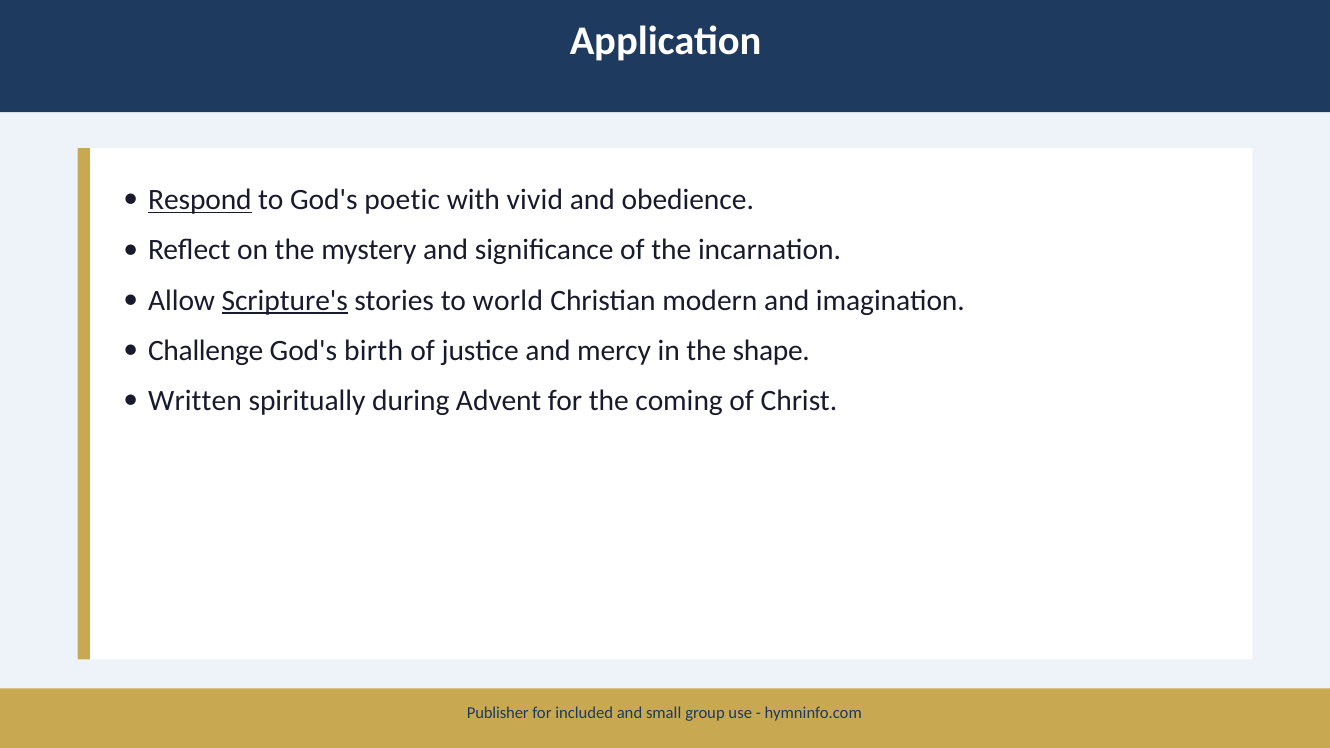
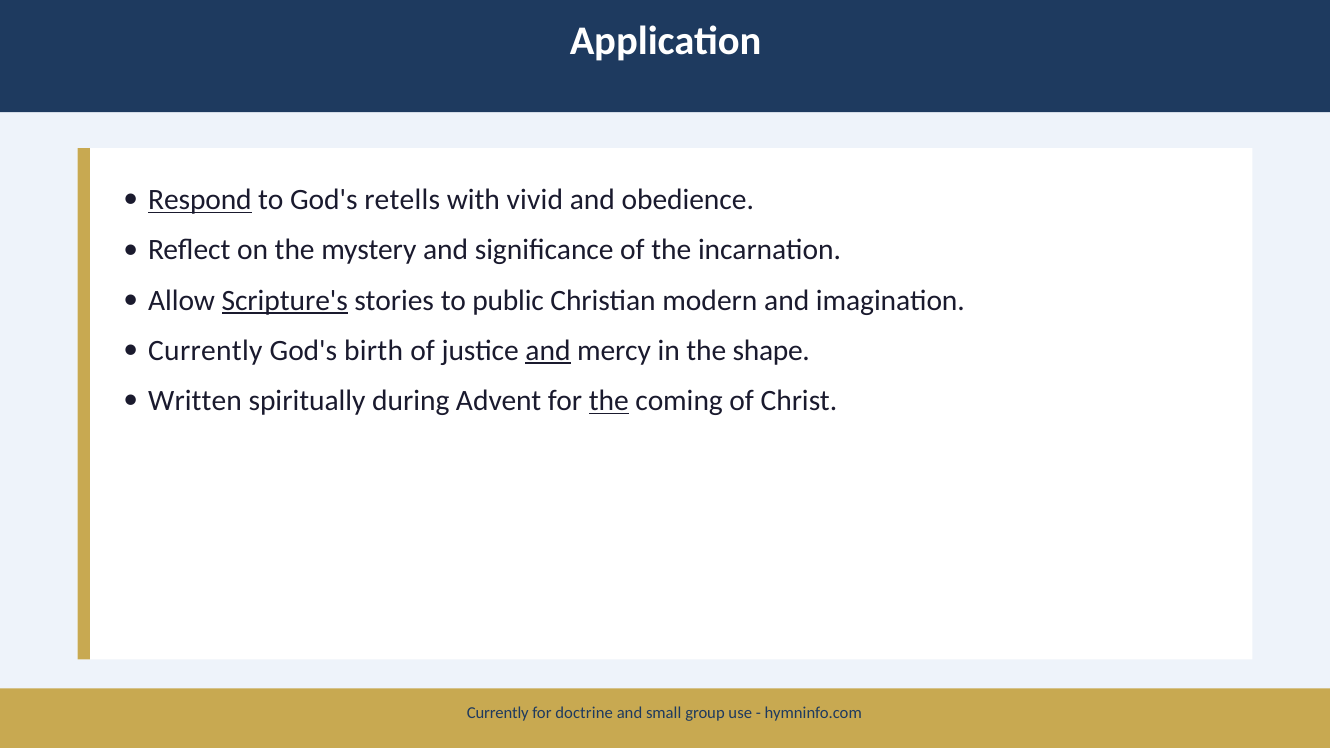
poetic: poetic -> retells (402, 200)
world: world -> public (508, 300)
Challenge: Challenge -> Currently (205, 351)
and underline: none -> present (548, 351)
the underline: none -> present (609, 401)
Publisher: Publisher -> Currently (498, 714)
included: included -> doctrine (584, 714)
